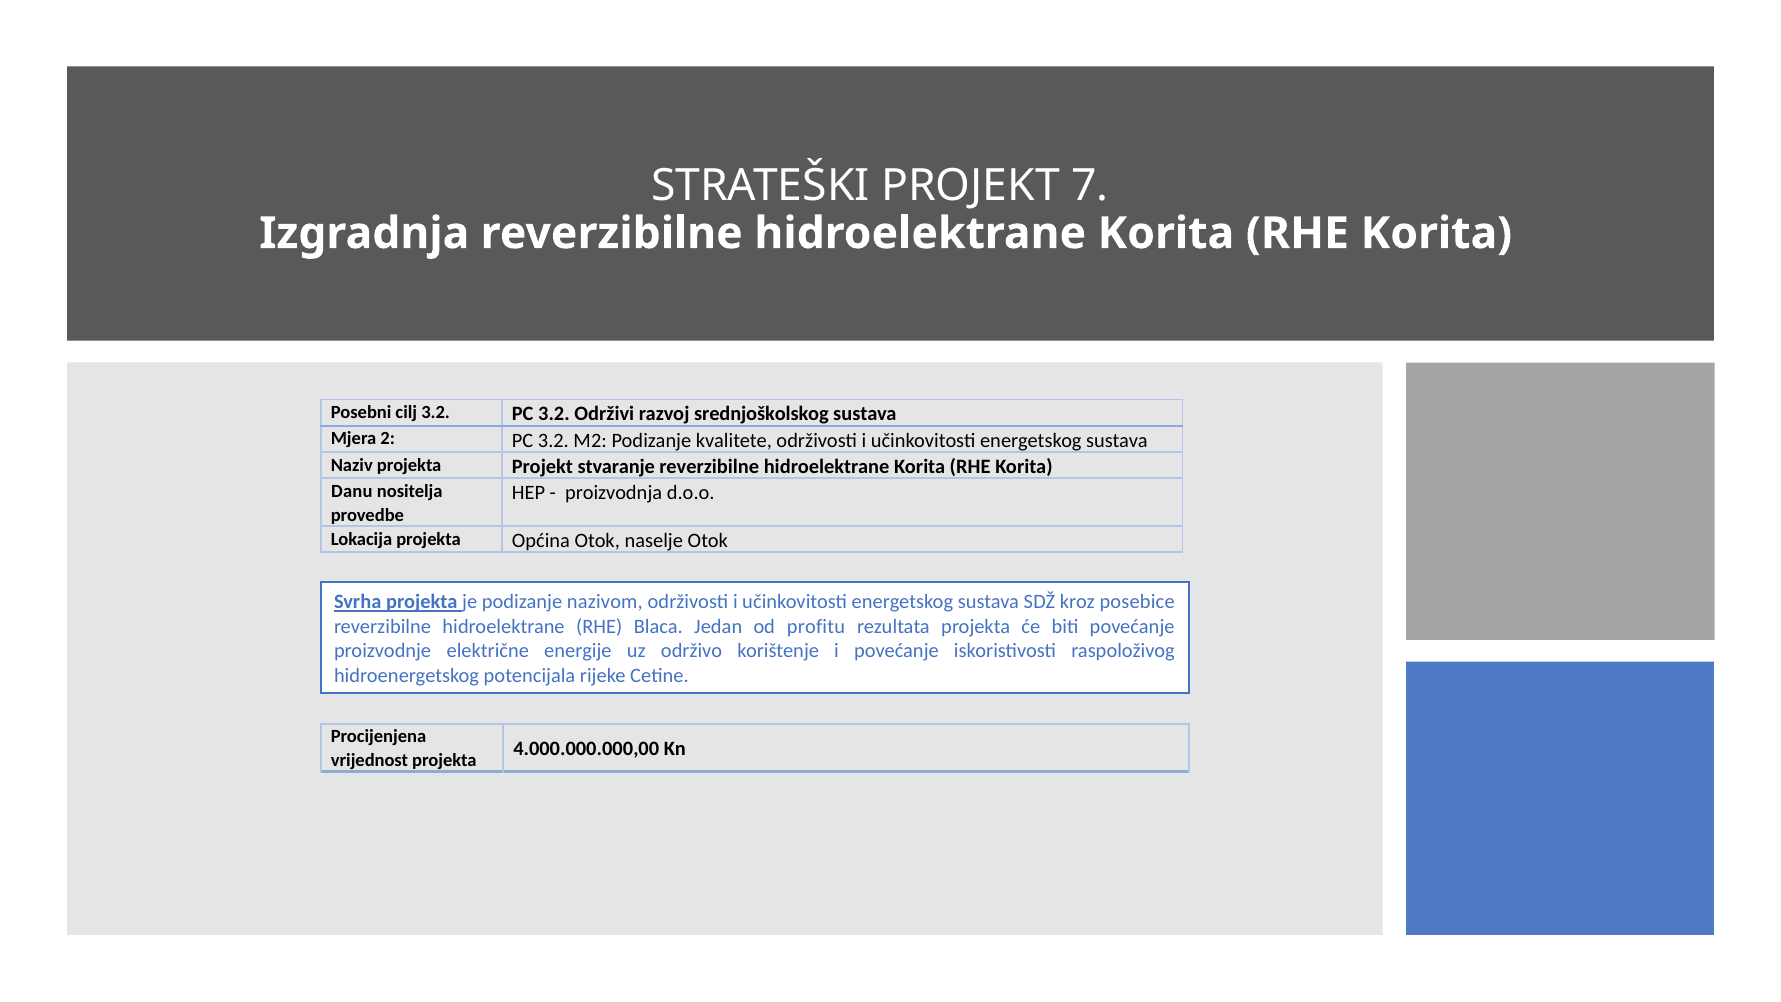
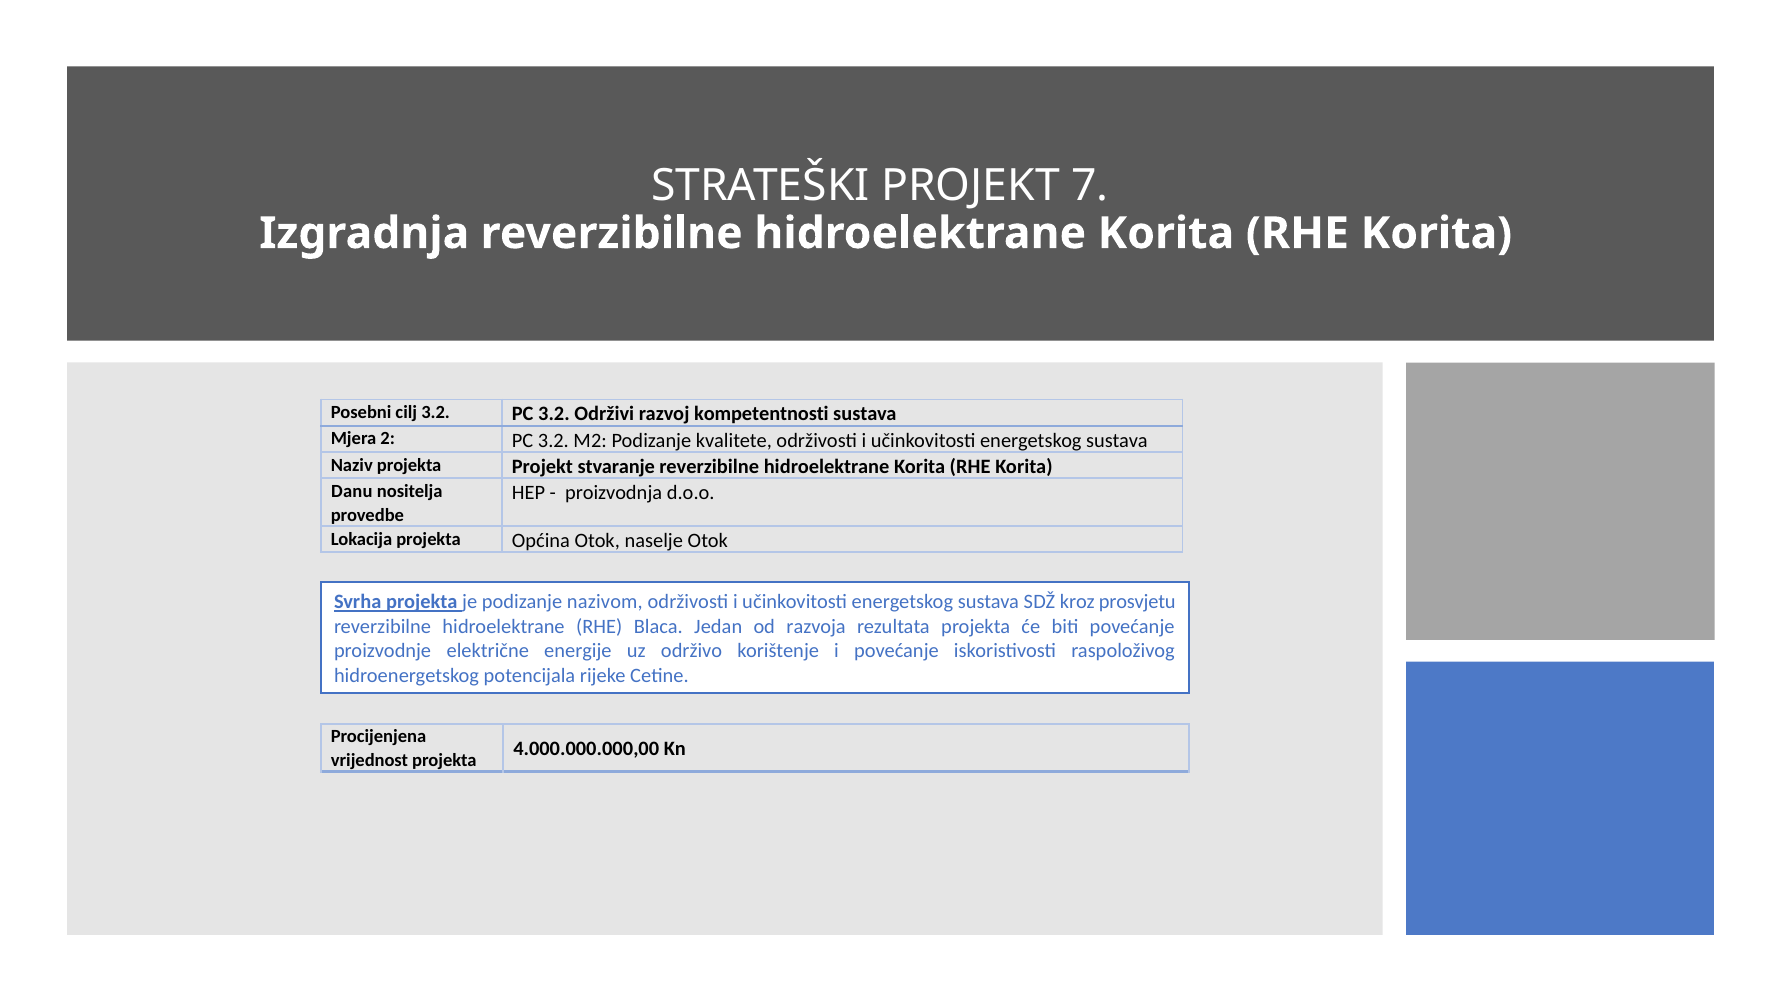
srednjoškolskog: srednjoškolskog -> kompetentnosti (761, 414)
posebice: posebice -> prosvjetu (1137, 602)
profitu: profitu -> razvoja (816, 626)
